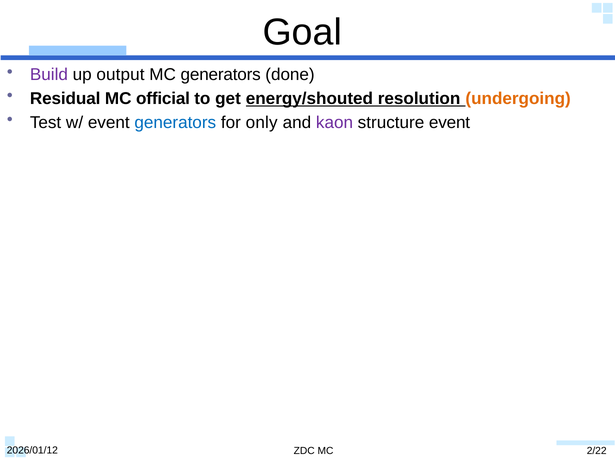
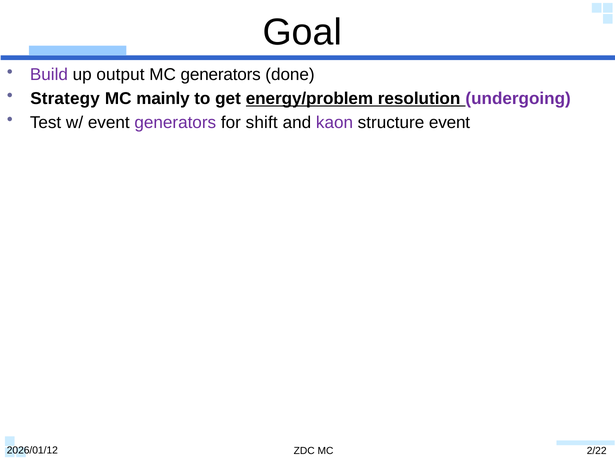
Residual: Residual -> Strategy (65, 99)
official: official -> mainly (163, 99)
energy/shouted: energy/shouted -> energy/problem (309, 99)
undergoing colour: orange -> purple (518, 99)
generators colour: blue -> purple (175, 123)
only: only -> shift (262, 123)
